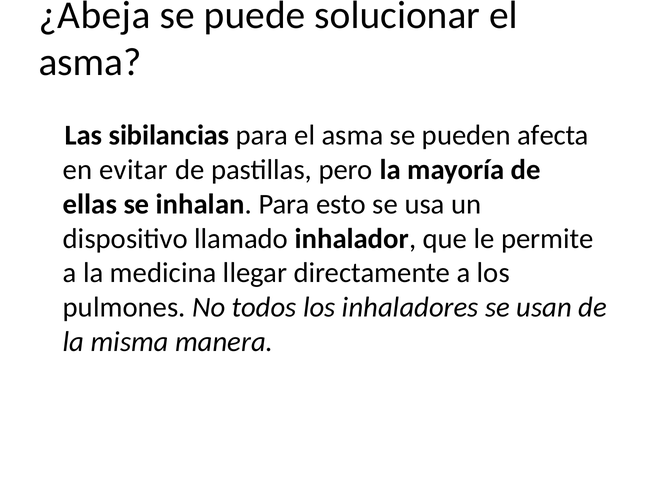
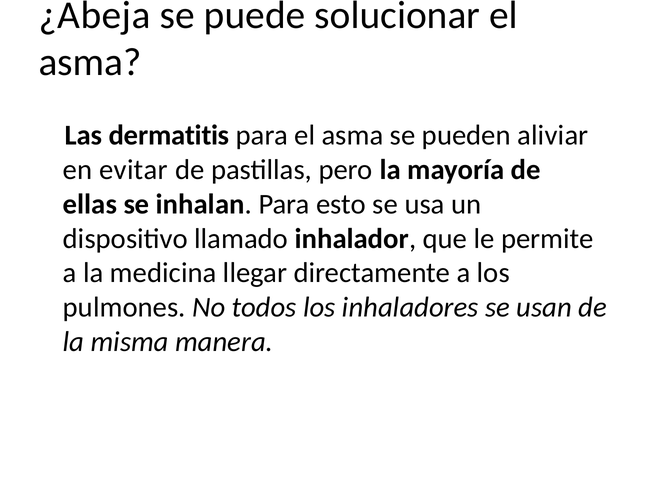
sibilancias: sibilancias -> dermatitis (169, 135)
afecta: afecta -> aliviar (553, 135)
